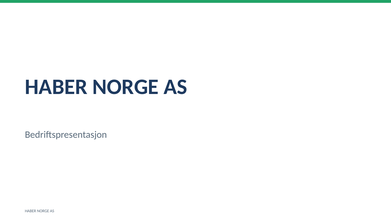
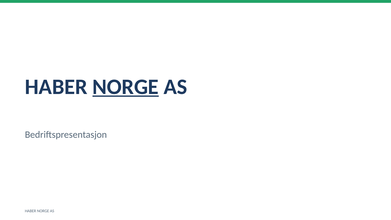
NORGE underline: none -> present (126, 87)
